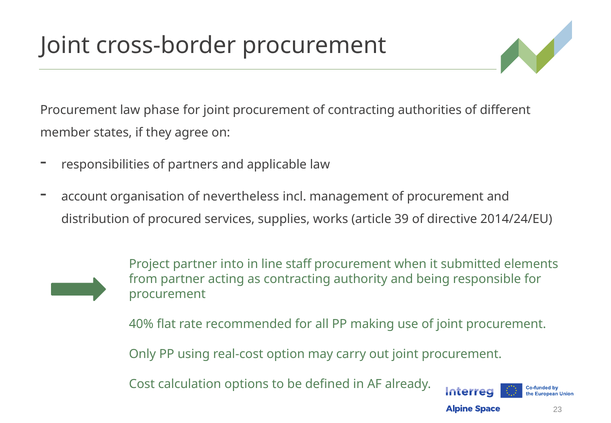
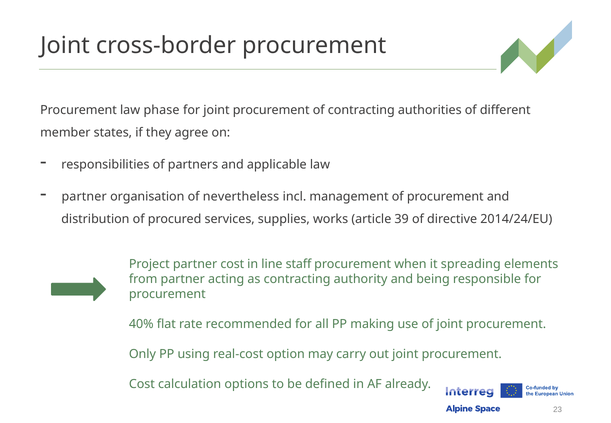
account: account -> partner (84, 197)
partner into: into -> cost (232, 264)
submitted: submitted -> spreading (471, 264)
